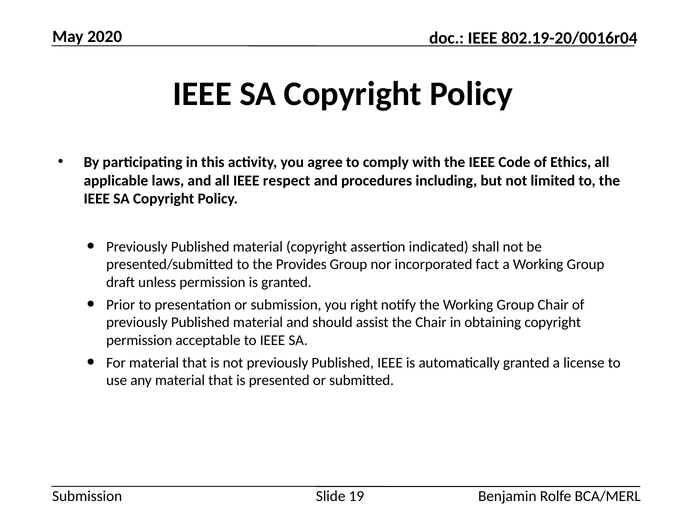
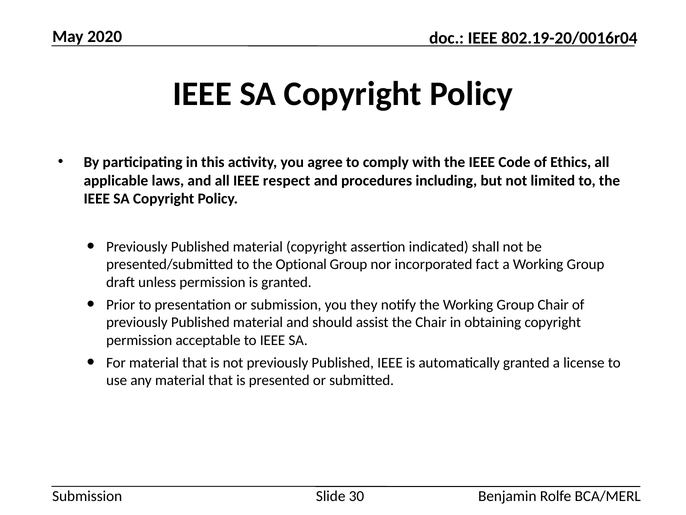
Provides: Provides -> Optional (301, 264)
right: right -> they (364, 304)
19: 19 -> 30 (357, 496)
